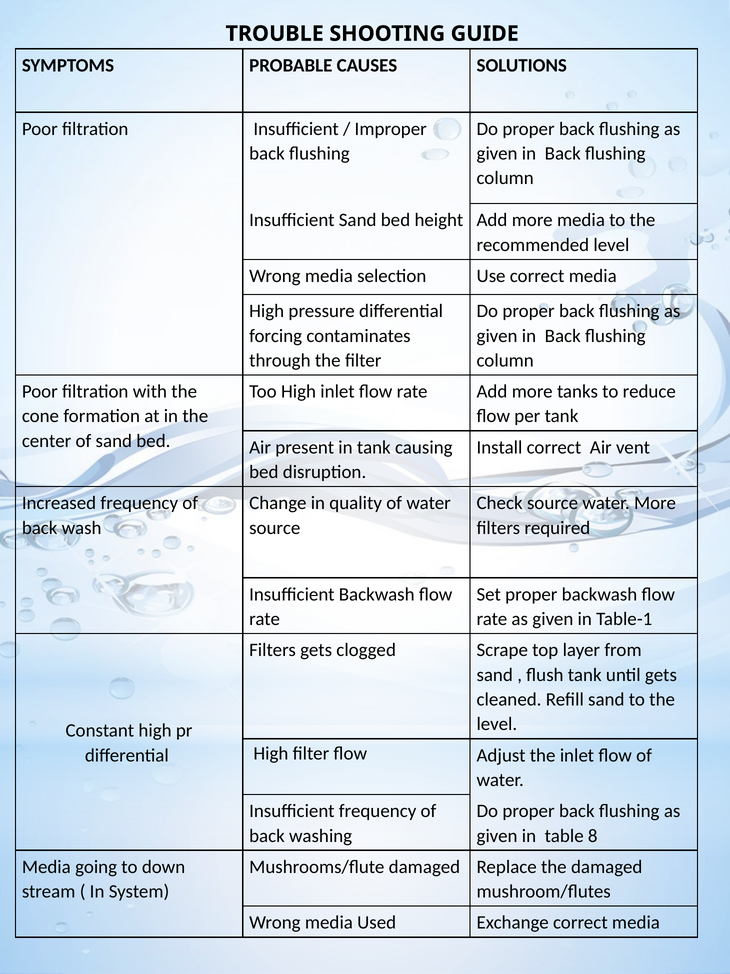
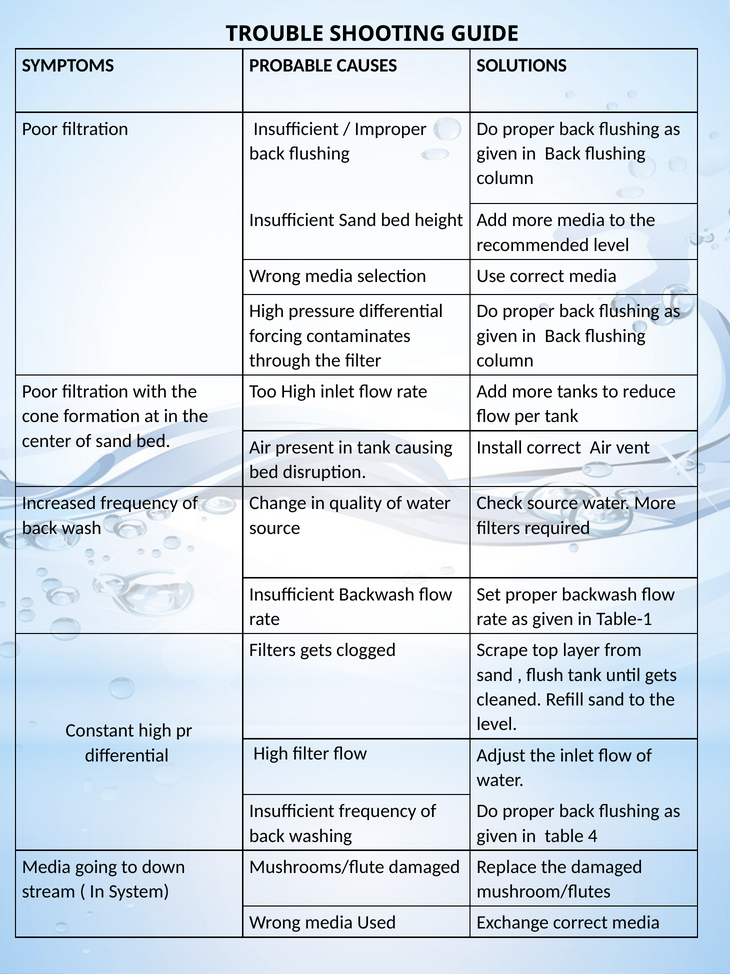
8: 8 -> 4 (593, 835)
